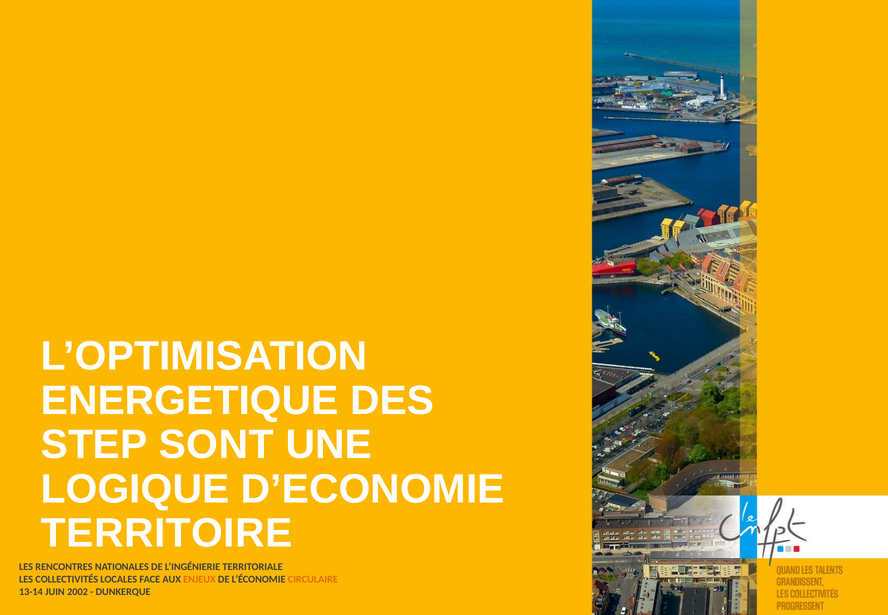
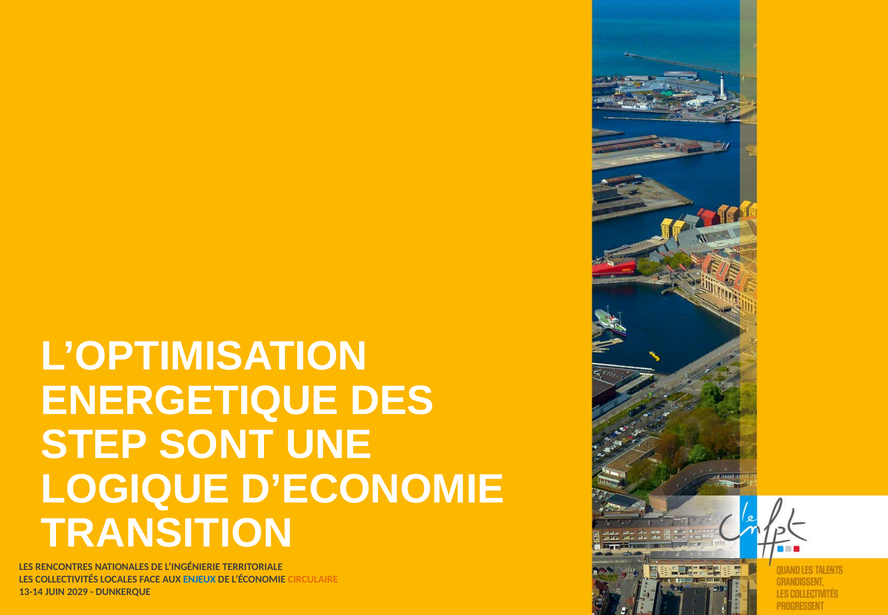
TERRITOIRE: TERRITOIRE -> TRANSITION (167, 533)
ENJEUX colour: orange -> blue (199, 579)
2002: 2002 -> 2029 (78, 591)
